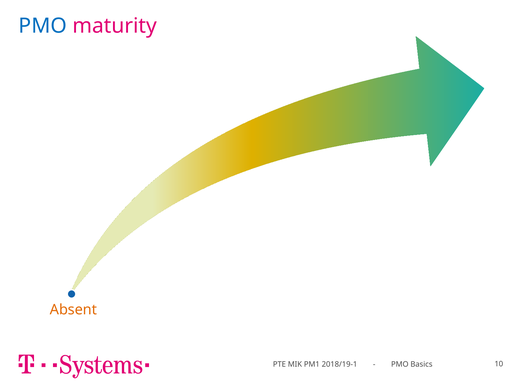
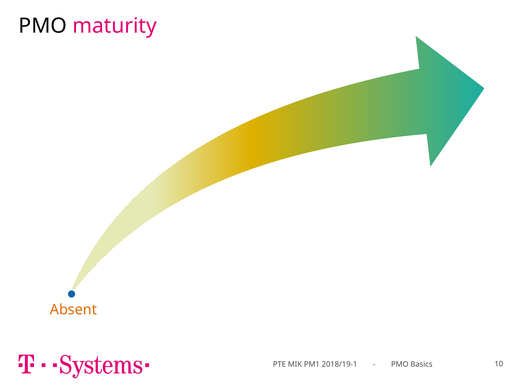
PMO colour: blue -> black (43, 26)
